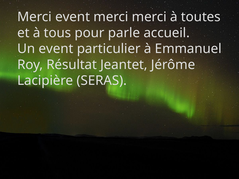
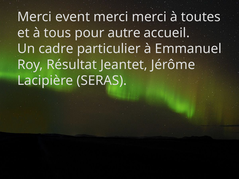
parle: parle -> autre (124, 33)
Un event: event -> cadre (56, 49)
